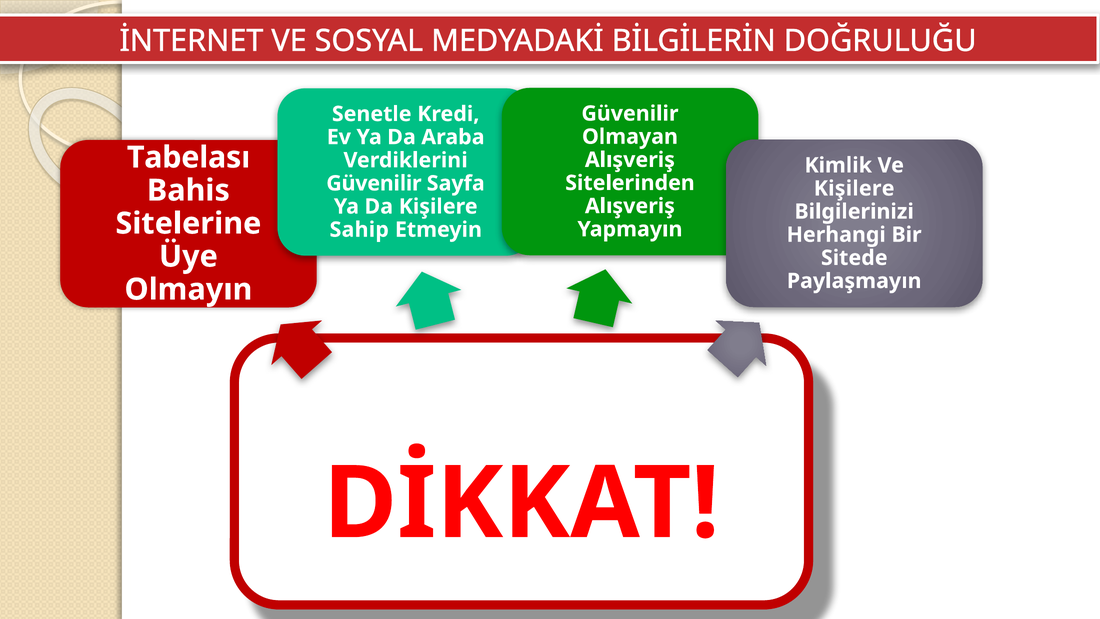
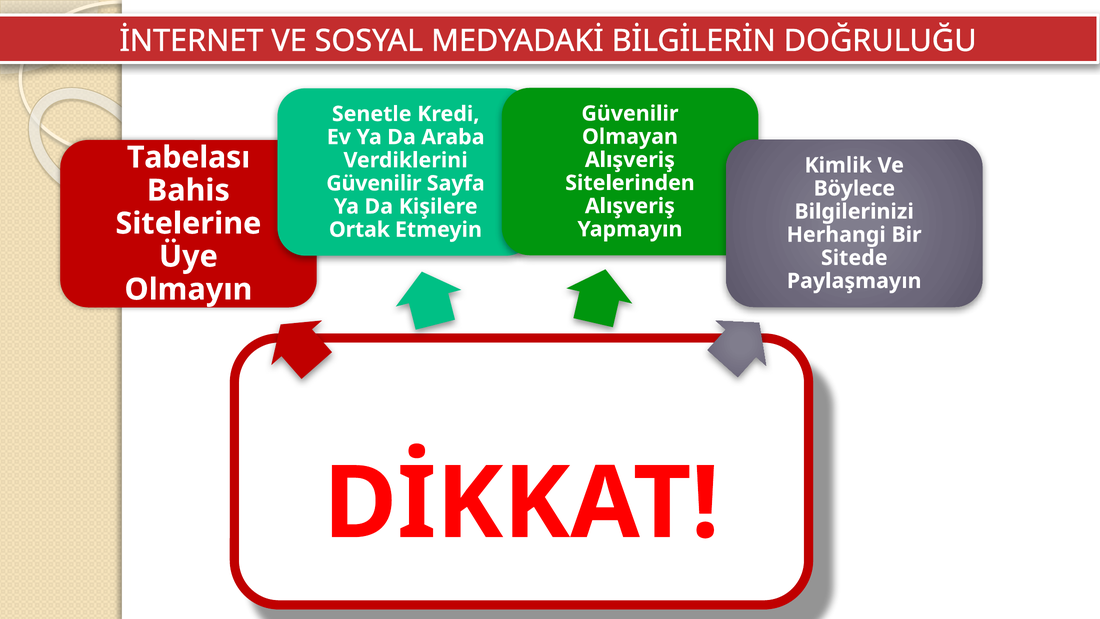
Kişilere: Kişilere -> Böylece (854, 188)
Sahip: Sahip -> Ortak (359, 230)
